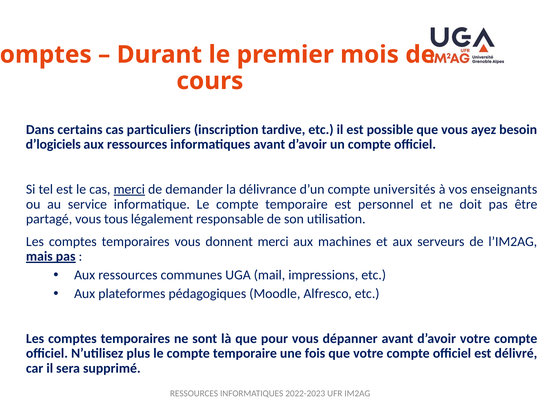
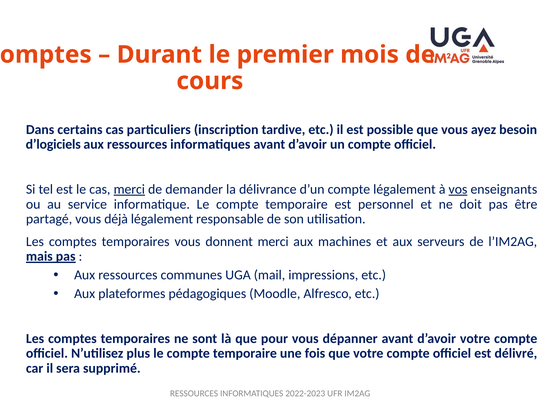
compte universités: universités -> légalement (404, 190)
vos underline: none -> present (458, 190)
tous: tous -> déjà (116, 219)
